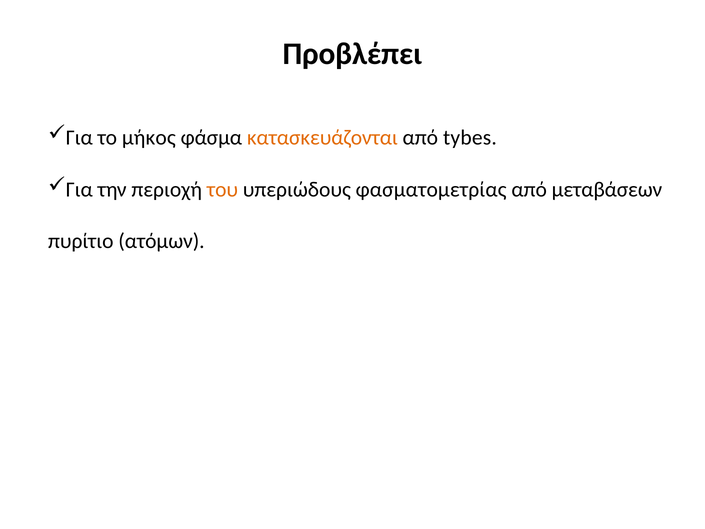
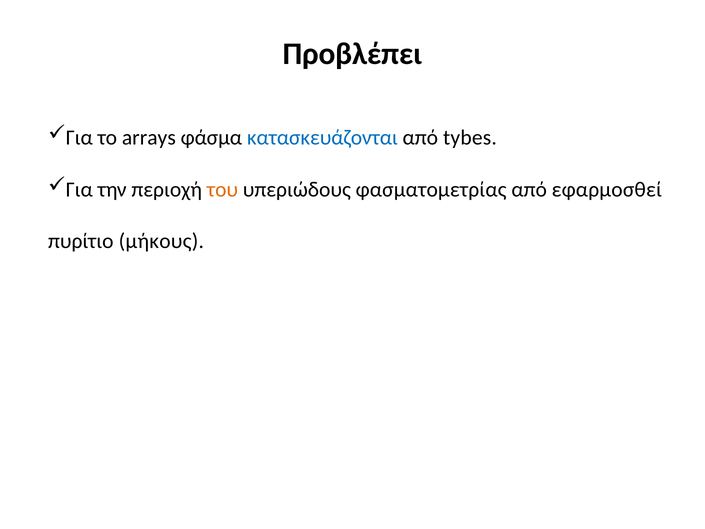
μήκος: μήκος -> arrays (149, 138)
κατασκευάζονται colour: orange -> blue (322, 138)
μεταβάσεων: μεταβάσεων -> εφαρμοσθεί (607, 189)
ατόμων: ατόμων -> μήκους (161, 241)
